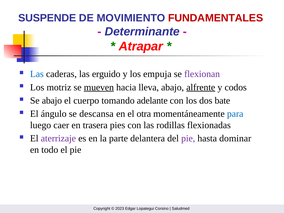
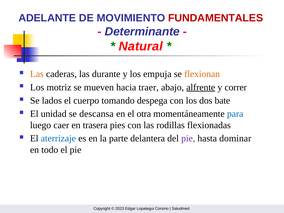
SUSPENDE: SUSPENDE -> ADELANTE (47, 18)
Atrapar: Atrapar -> Natural (141, 46)
Las colour: blue -> orange (37, 74)
erguido: erguido -> durante (106, 74)
flexionan colour: purple -> orange (202, 74)
mueven underline: present -> none (99, 87)
lleva: lleva -> traer (149, 87)
codos: codos -> correr (236, 87)
Se abajo: abajo -> lados (52, 101)
adelante: adelante -> despega (152, 101)
ángulo: ángulo -> unidad (54, 114)
aterrizaje colour: purple -> blue (58, 138)
